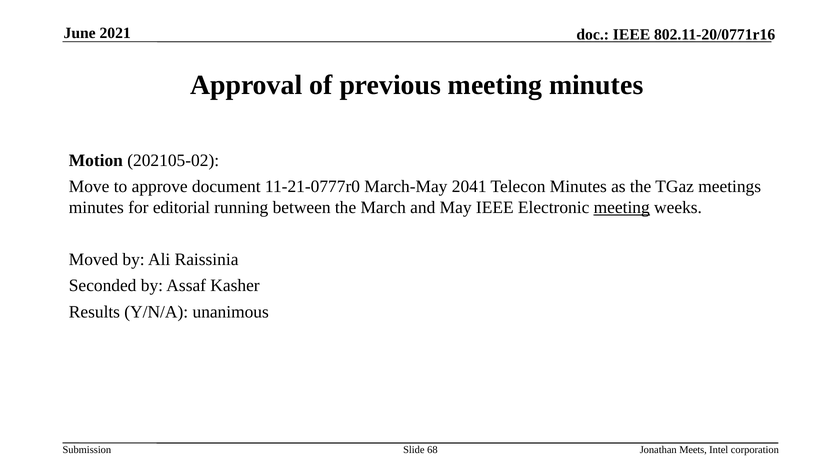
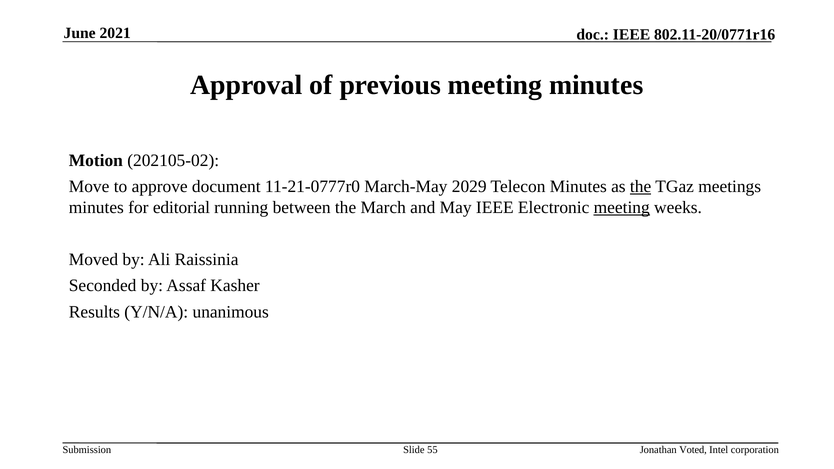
2041: 2041 -> 2029 (469, 187)
the underline: none -> present (641, 187)
68: 68 -> 55 (432, 450)
Meets: Meets -> Voted (693, 450)
